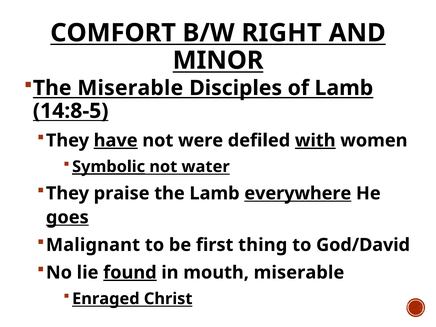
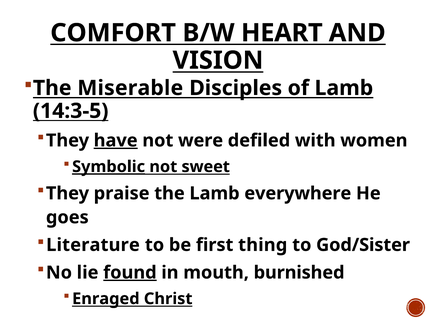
RIGHT: RIGHT -> HEART (282, 33)
MINOR: MINOR -> VISION (218, 60)
14:8-5: 14:8-5 -> 14:3-5 (71, 111)
with underline: present -> none (315, 140)
water: water -> sweet (206, 167)
everywhere underline: present -> none (298, 193)
goes underline: present -> none (67, 217)
Malignant: Malignant -> Literature (93, 245)
God/David: God/David -> God/Sister (363, 245)
mouth miserable: miserable -> burnished (299, 273)
